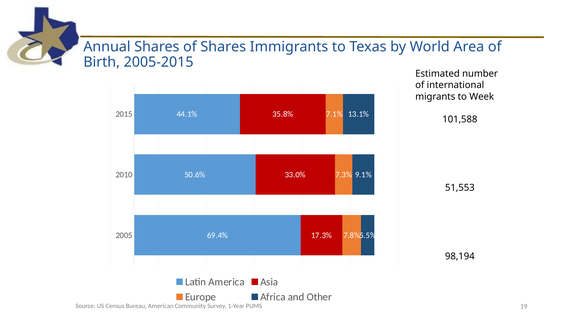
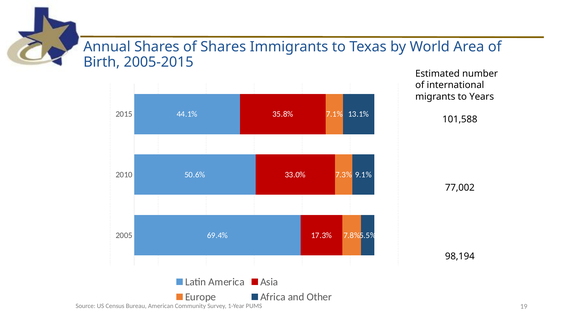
Week: Week -> Years (482, 97)
51,553: 51,553 -> 77,002 (460, 188)
